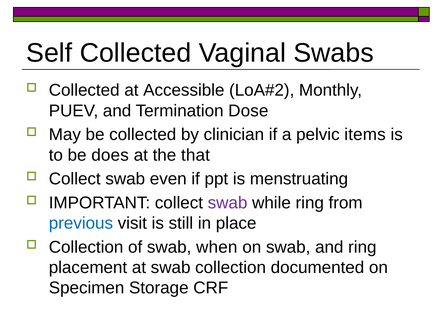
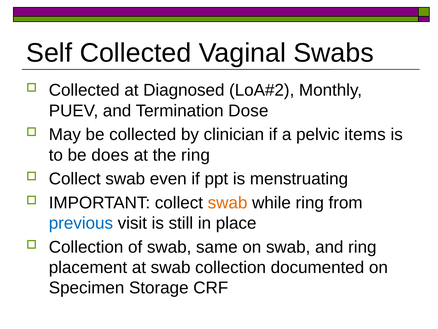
Accessible: Accessible -> Diagnosed (184, 90)
the that: that -> ring (196, 155)
swab colour: purple -> orange (228, 202)
when: when -> same (217, 247)
